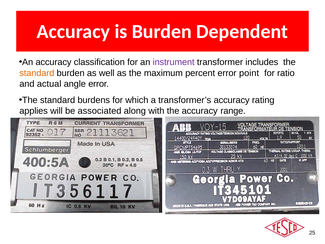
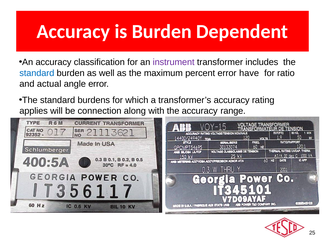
standard colour: orange -> blue (37, 73)
point: point -> have (249, 73)
associated: associated -> connection (100, 111)
